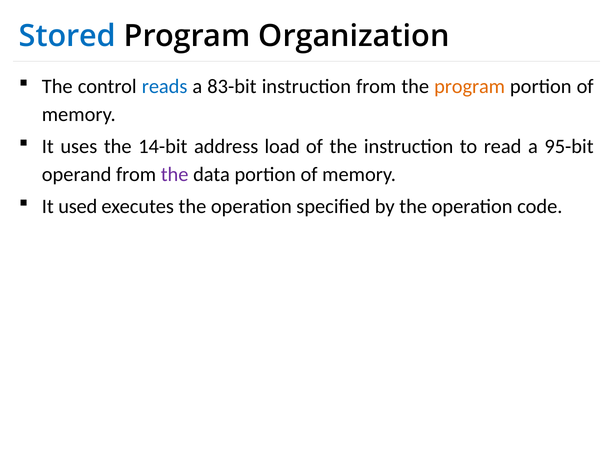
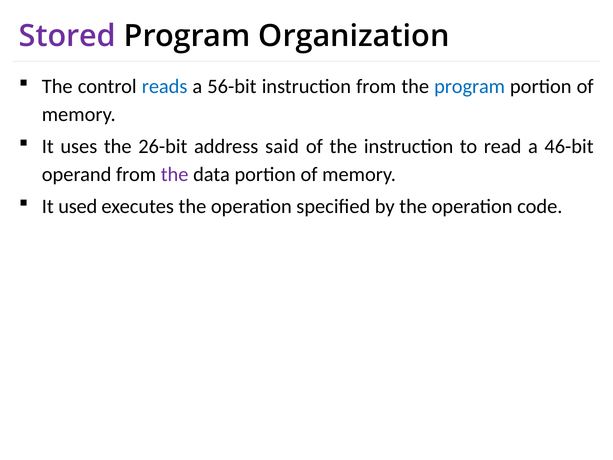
Stored colour: blue -> purple (67, 36)
83-bit: 83-bit -> 56-bit (232, 87)
program colour: orange -> blue (470, 87)
14-bit: 14-bit -> 26-bit (163, 147)
load: load -> said (282, 147)
95-bit: 95-bit -> 46-bit (569, 147)
